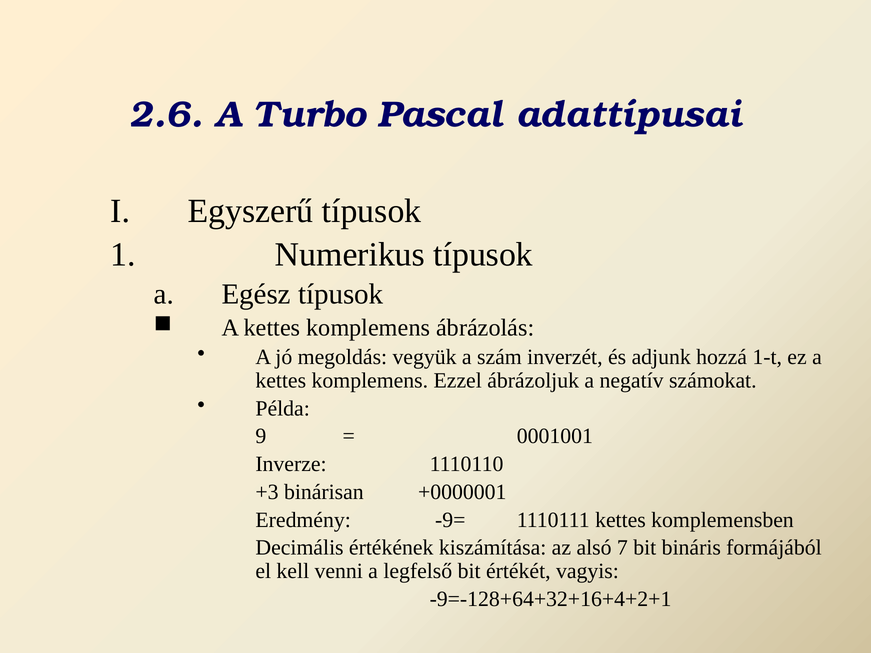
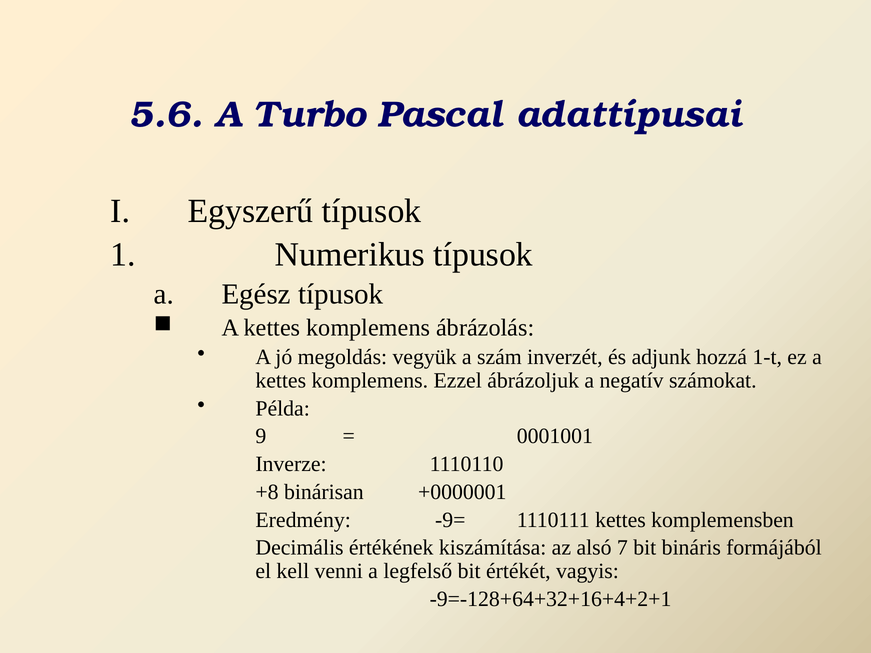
2.6: 2.6 -> 5.6 (166, 115)
+3: +3 -> +8 (267, 492)
